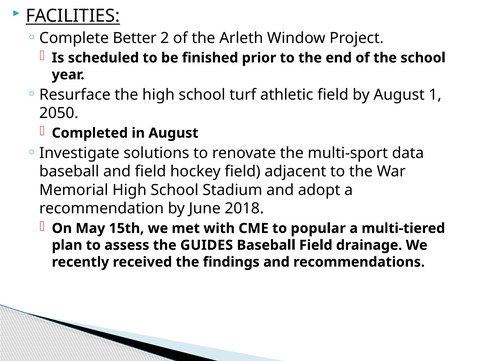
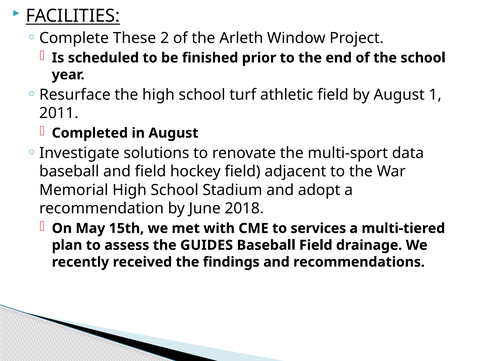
Better: Better -> These (135, 38)
2050: 2050 -> 2011 (59, 113)
popular: popular -> services (318, 228)
